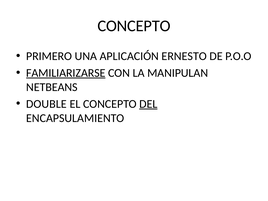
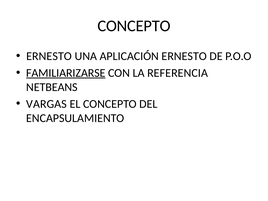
PRIMERO: PRIMERO -> ERNESTO (49, 56)
MANIPULAN: MANIPULAN -> REFERENCIA (178, 73)
DOUBLE: DOUBLE -> VARGAS (46, 104)
DEL underline: present -> none (148, 104)
